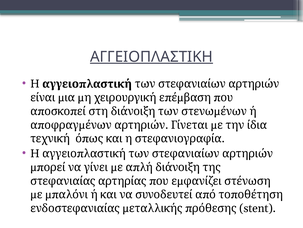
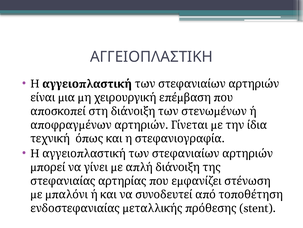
ΑΓΓΕΙΟΠΛΑΣΤΙΚΗ underline: present -> none (151, 57)
